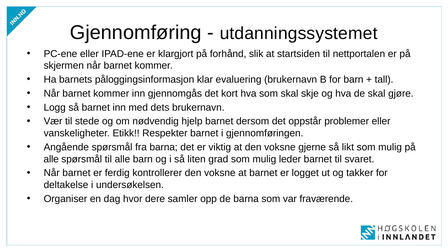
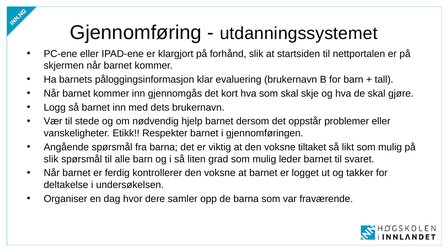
gjerne: gjerne -> tiltaket (312, 147)
alle: alle -> slik (51, 159)
